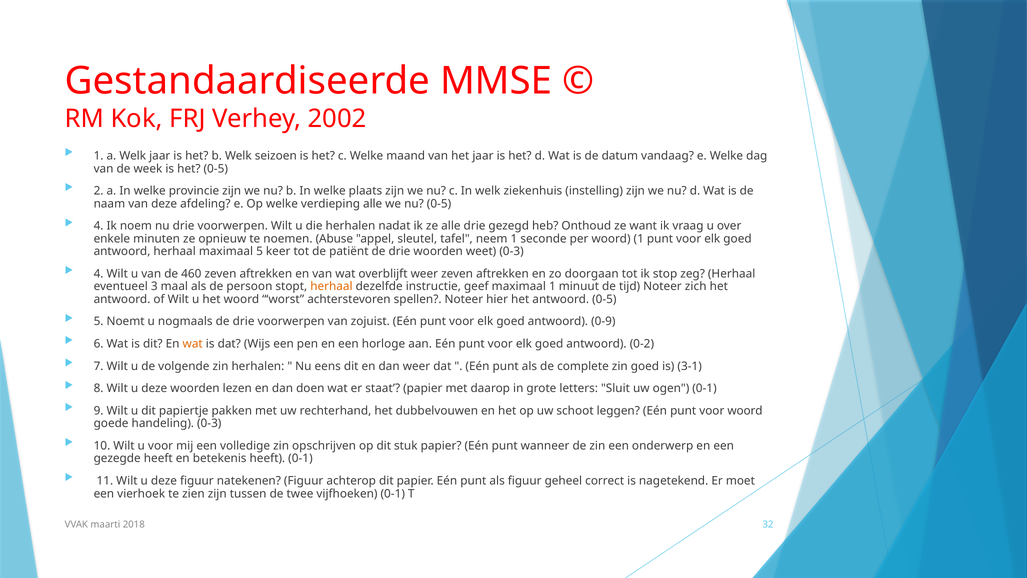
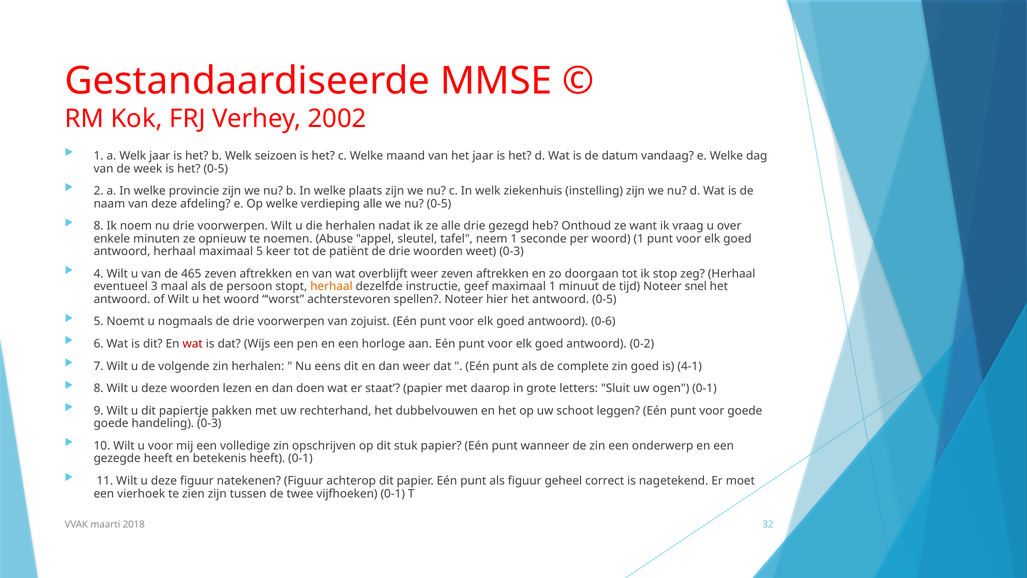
4: 4 -> 8 (99, 226)
460: 460 -> 465 (191, 274)
zich: zich -> snel (696, 286)
0-9: 0-9 -> 0-6 (603, 321)
wat colour: orange -> red (193, 344)
3-1: 3-1 -> 4-1 (690, 366)
voor woord: woord -> goede (745, 411)
